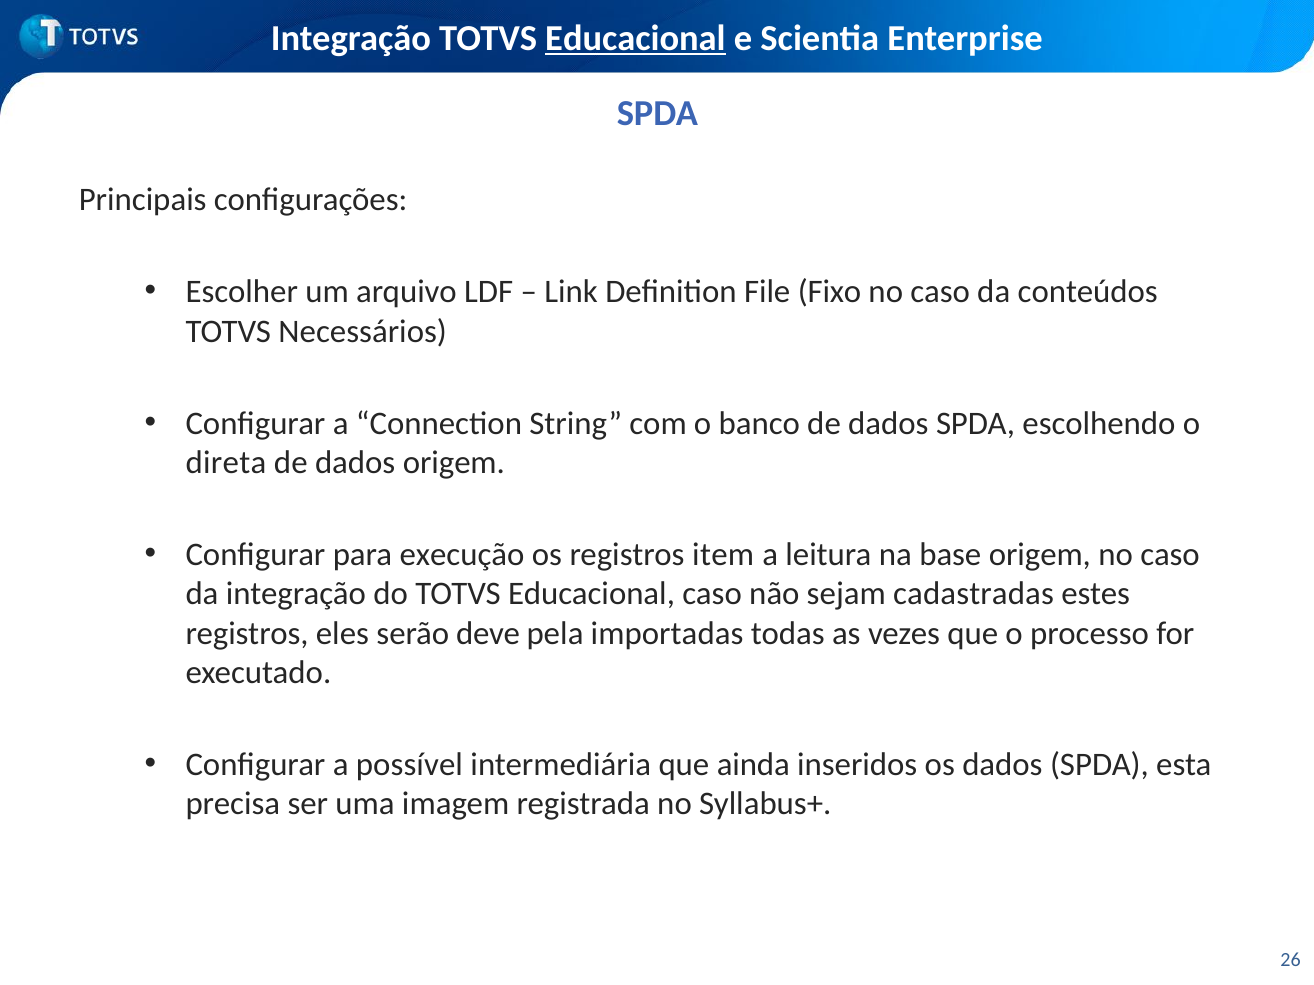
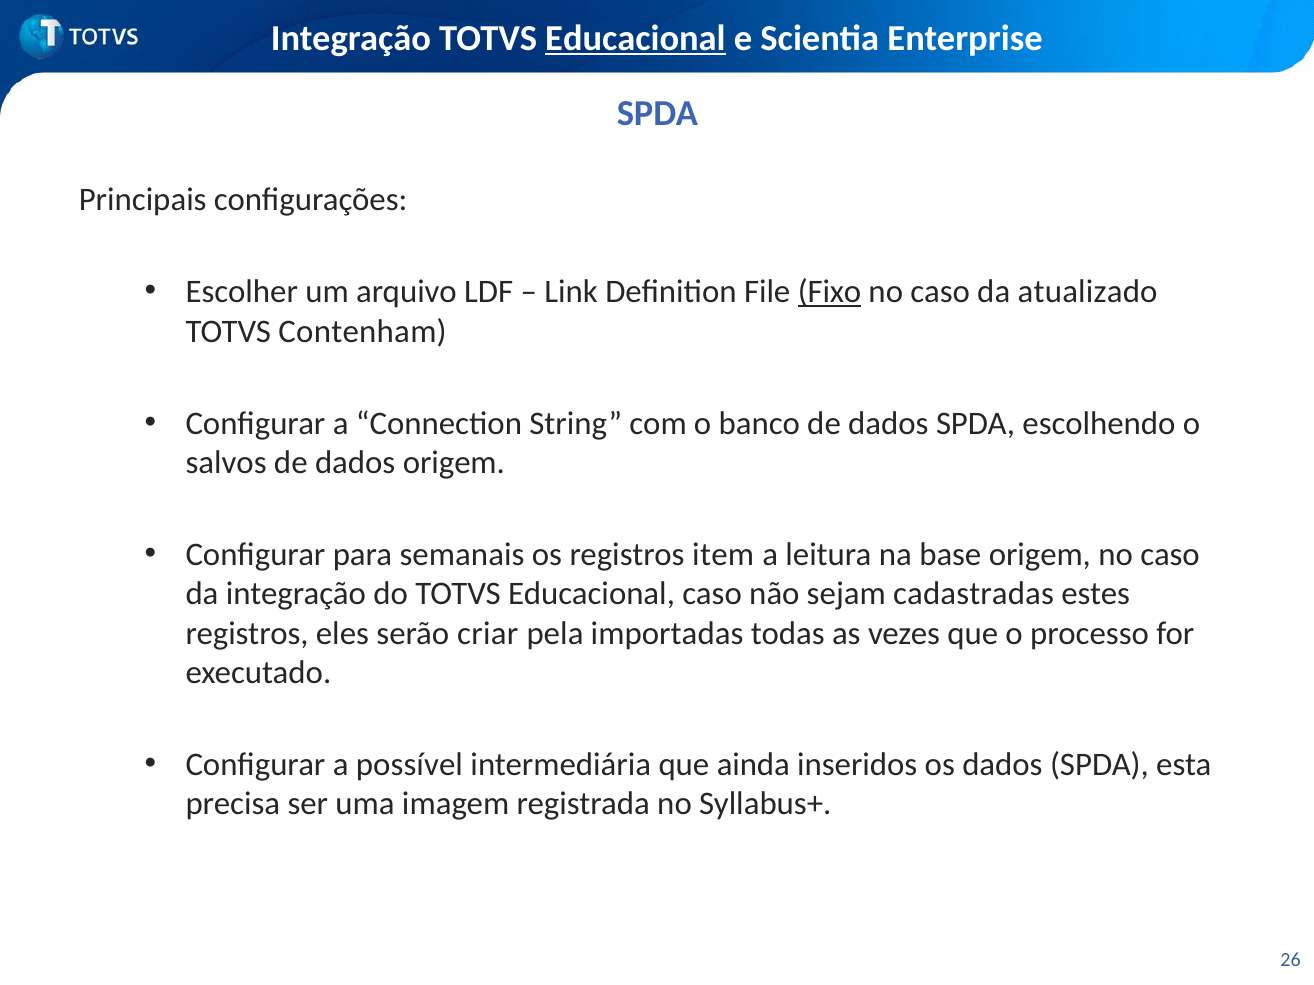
Fixo underline: none -> present (830, 292)
conteúdos: conteúdos -> atualizado (1088, 292)
Necessários: Necessários -> Contenham (363, 331)
direta: direta -> salvos (226, 463)
execução: execução -> semanais (462, 555)
deve: deve -> criar (488, 634)
